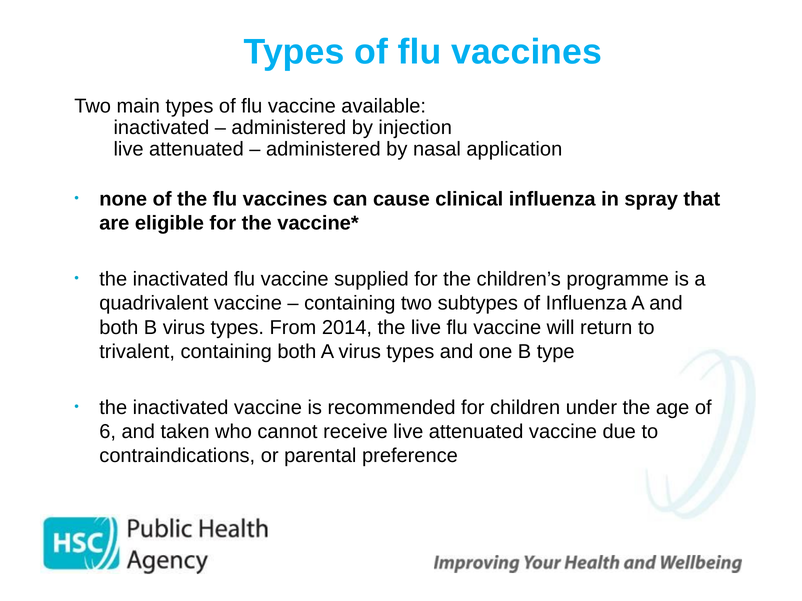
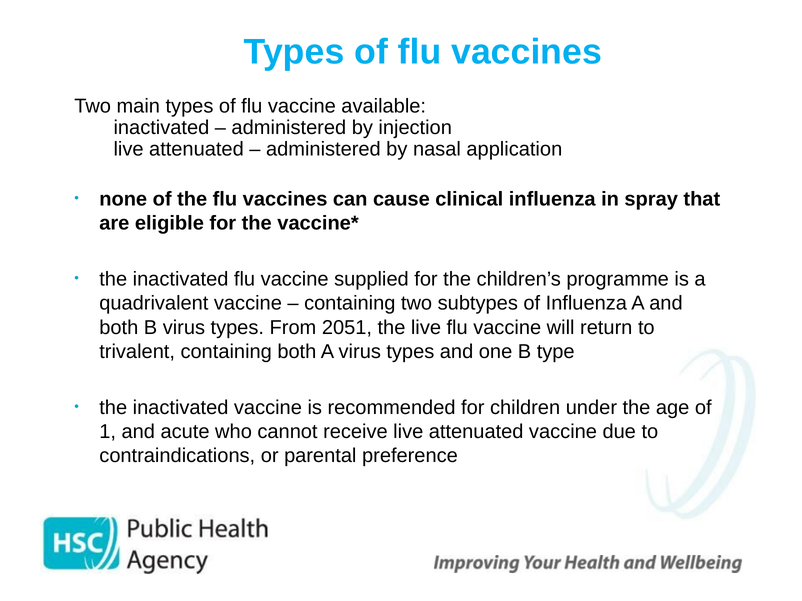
2014: 2014 -> 2051 (347, 328)
6: 6 -> 1 (108, 432)
taken: taken -> acute (185, 432)
